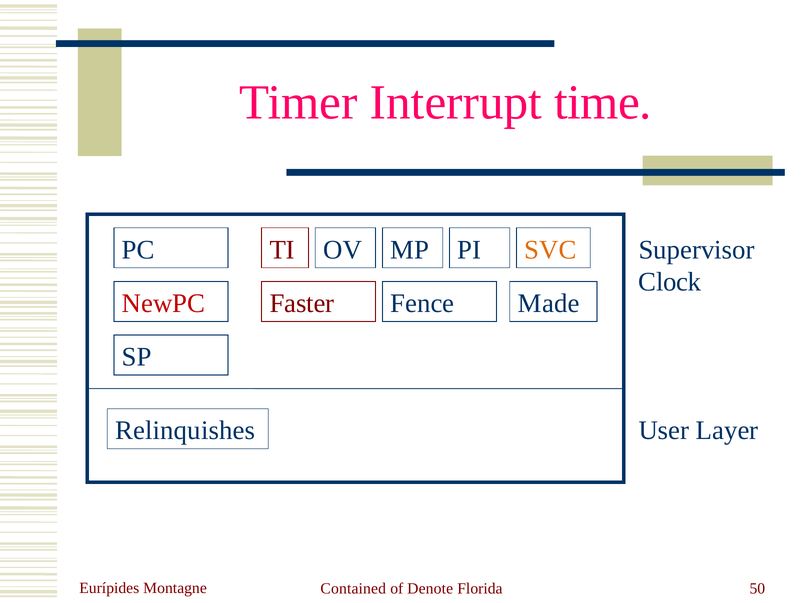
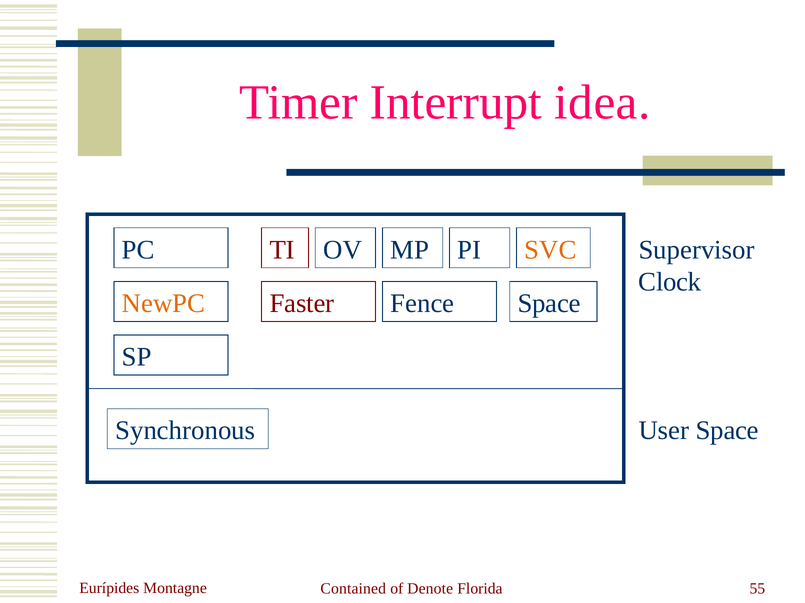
time: time -> idea (602, 103)
NewPC colour: red -> orange (164, 304)
Made: Made -> Space (549, 304)
Relinquishes: Relinquishes -> Synchronous (185, 431)
User Layer: Layer -> Space (727, 431)
50: 50 -> 55 (757, 589)
